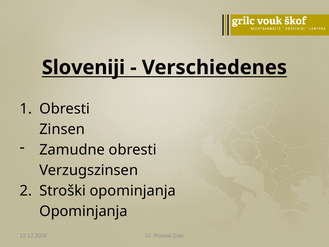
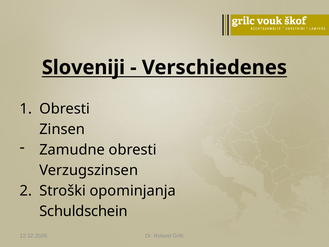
Opominjanja: Opominjanja -> Schuldschein (84, 211)
